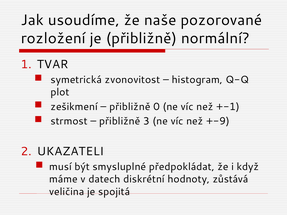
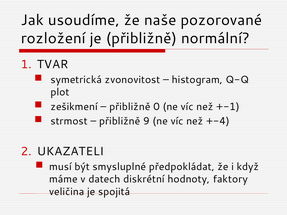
3: 3 -> 9 (146, 121)
+-9: +-9 -> +-4 (218, 121)
zůstává: zůstává -> faktory (230, 179)
